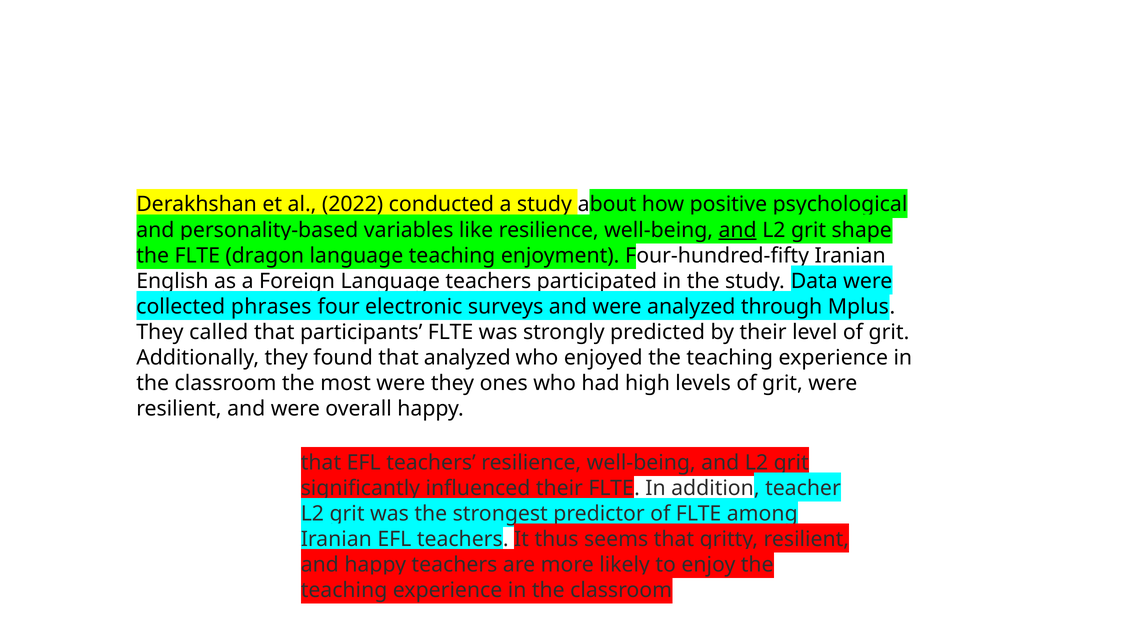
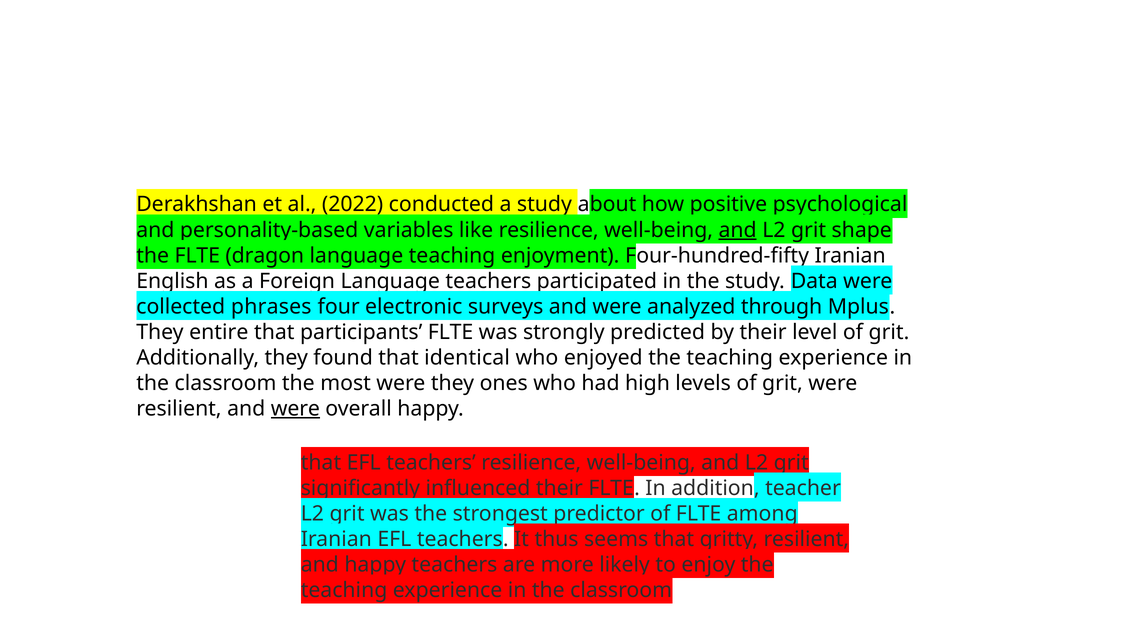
called: called -> entire (219, 332)
that analyzed: analyzed -> identical (467, 358)
were underline: none -> present (295, 409)
